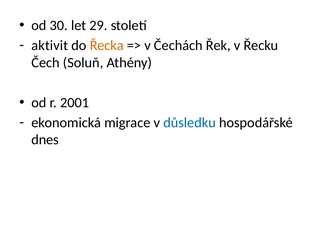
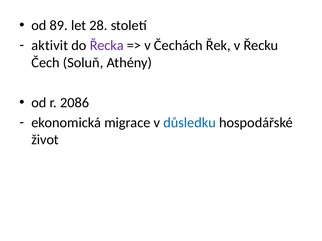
30: 30 -> 89 (59, 25)
29: 29 -> 28 (98, 25)
Řecka colour: orange -> purple (107, 45)
2001: 2001 -> 2086 (75, 103)
dnes: dnes -> život (45, 140)
